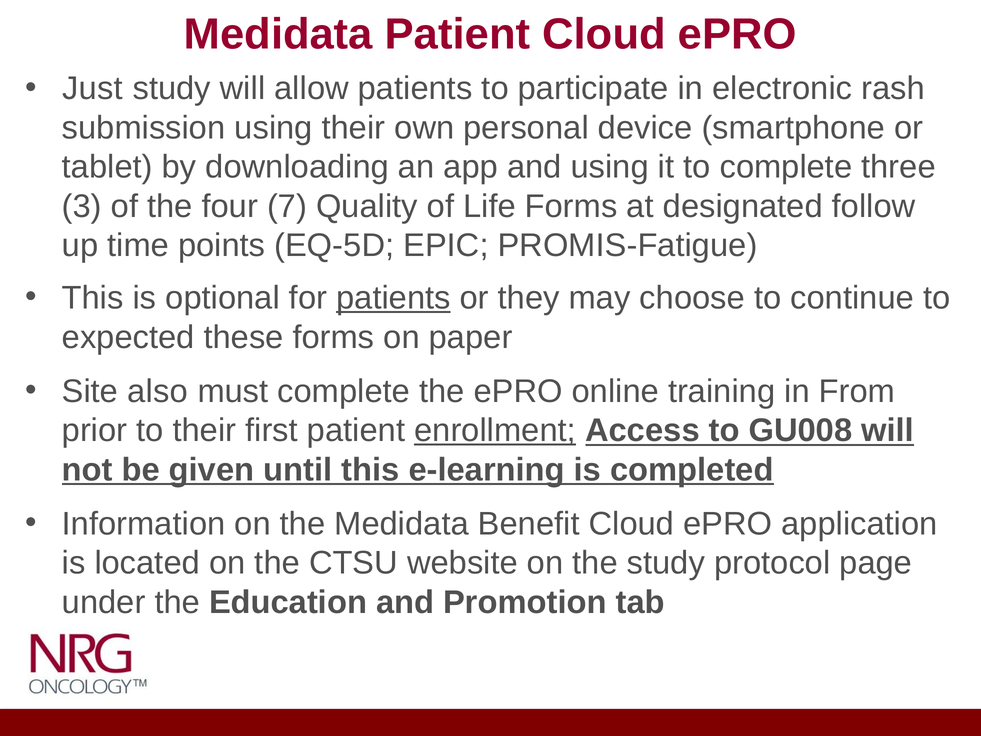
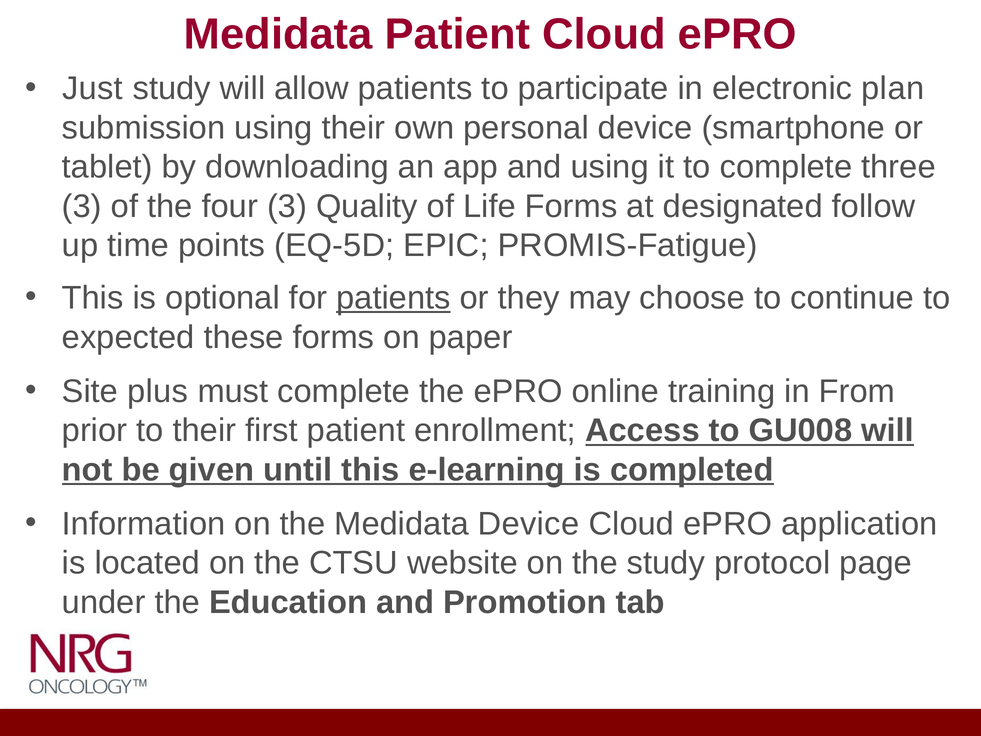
rash: rash -> plan (893, 89)
four 7: 7 -> 3 (287, 206)
also: also -> plus (158, 391)
enrollment underline: present -> none (495, 430)
Medidata Benefit: Benefit -> Device (529, 524)
